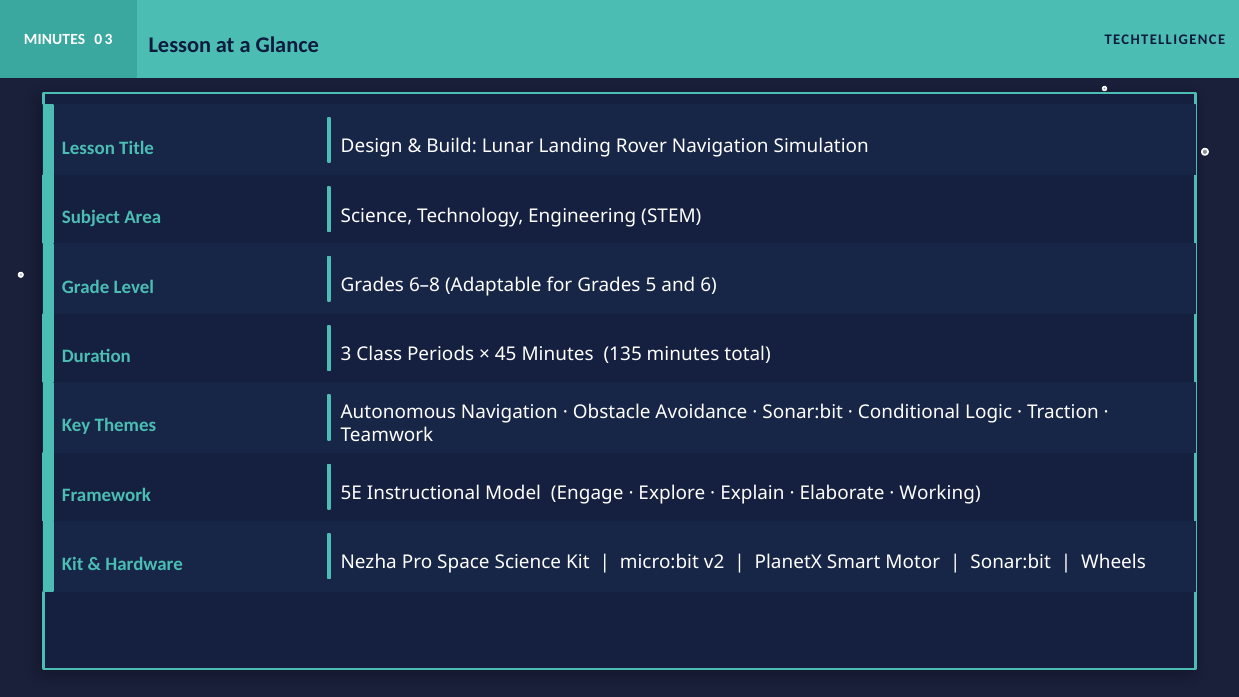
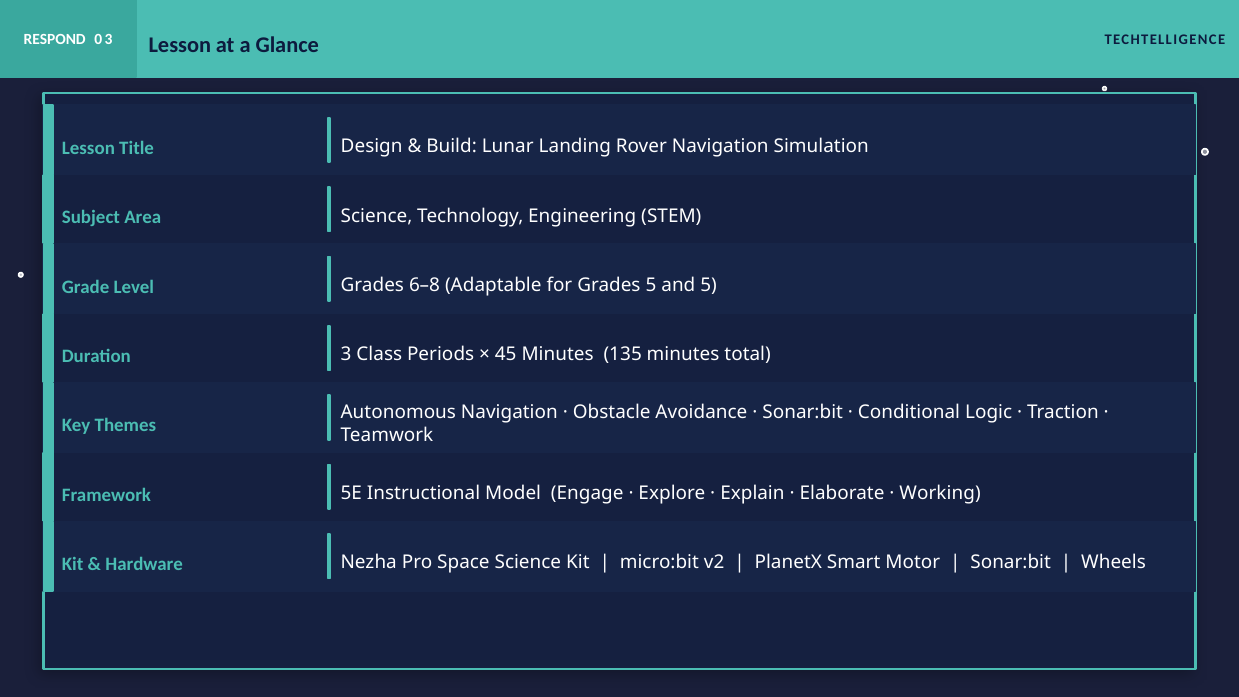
MINUTES: MINUTES -> RESPOND (55, 39)
and 6: 6 -> 5 (709, 285)
